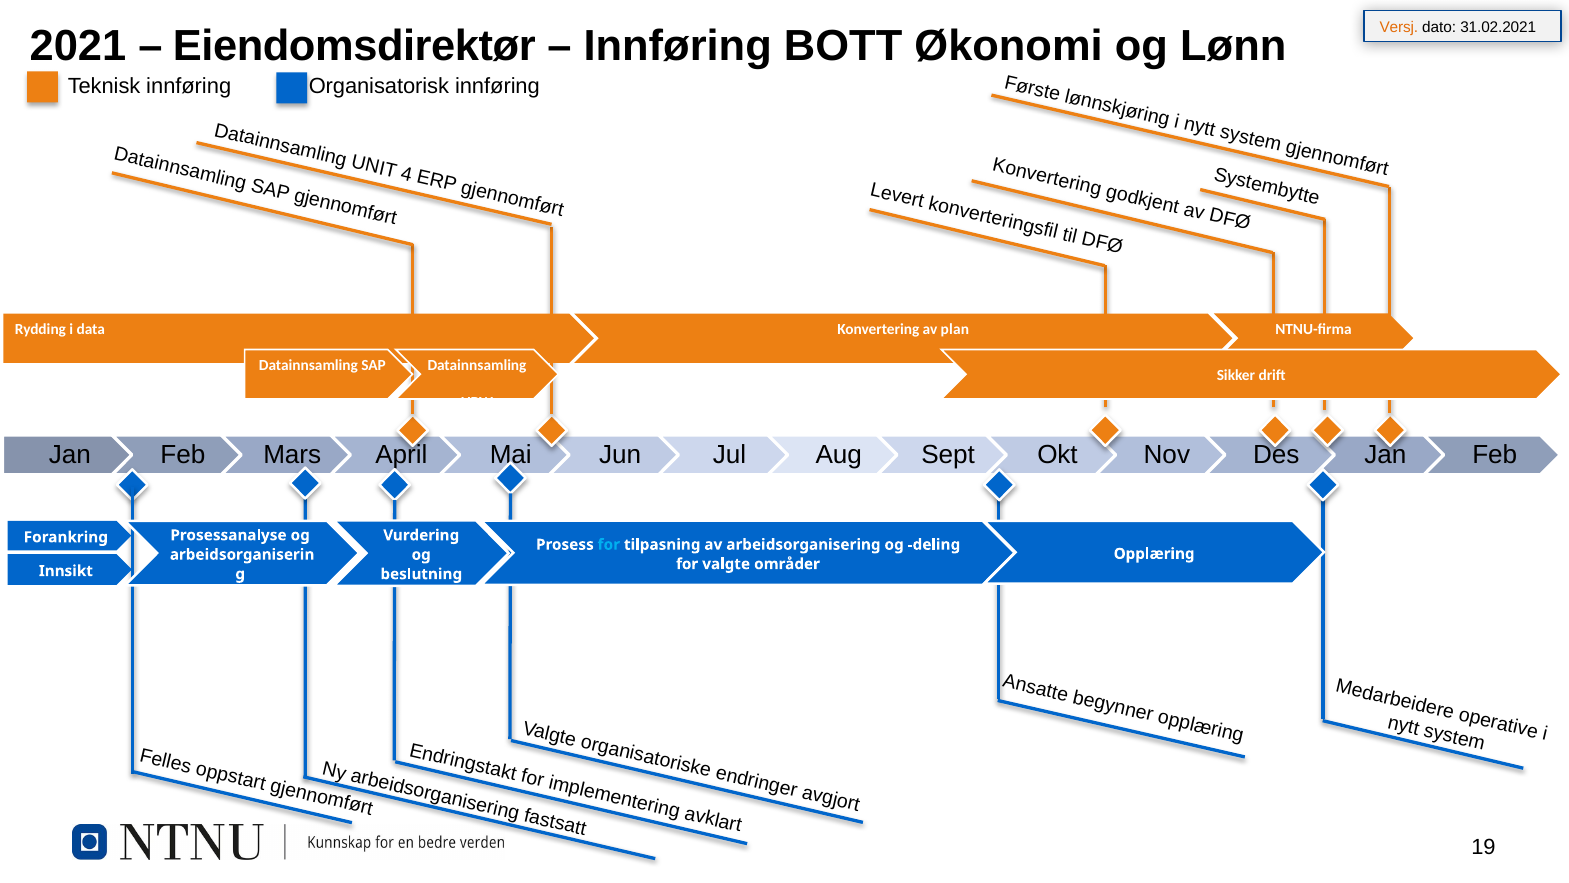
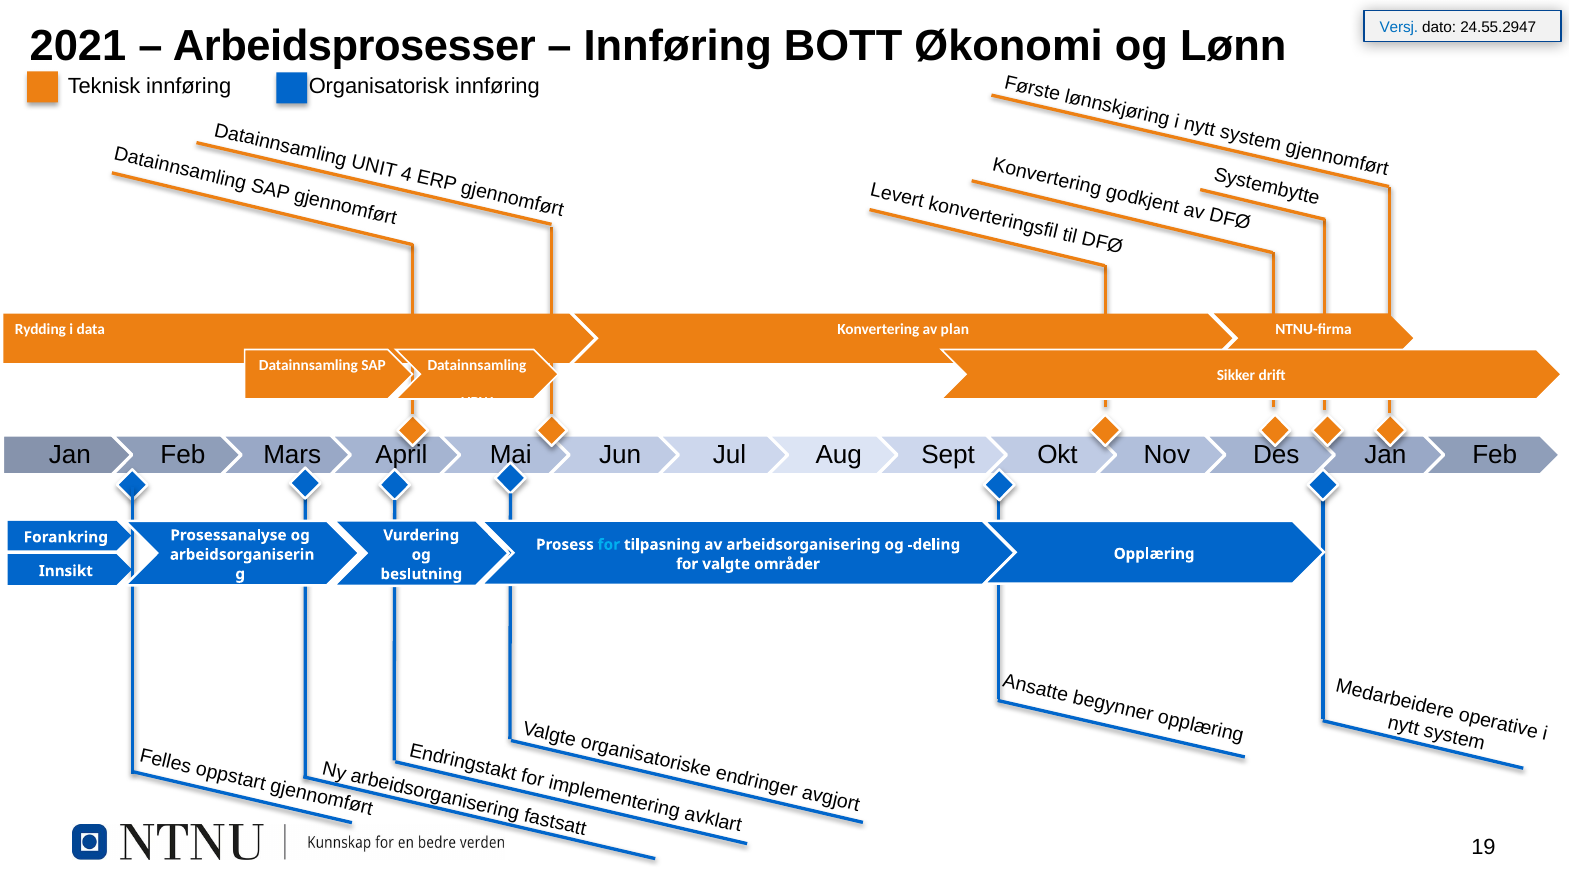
Eiendomsdirektør: Eiendomsdirektør -> Arbeidsprosesser (354, 46)
Versj colour: orange -> blue (1399, 27)
31.02.2021: 31.02.2021 -> 24.55.2947 (1498, 27)
